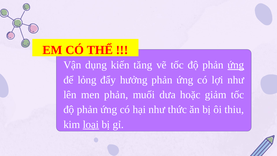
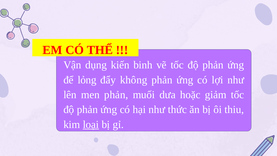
tăng: tăng -> binh (143, 65)
ứng underline: present -> none (236, 65)
hưởng: hưởng -> không (134, 80)
